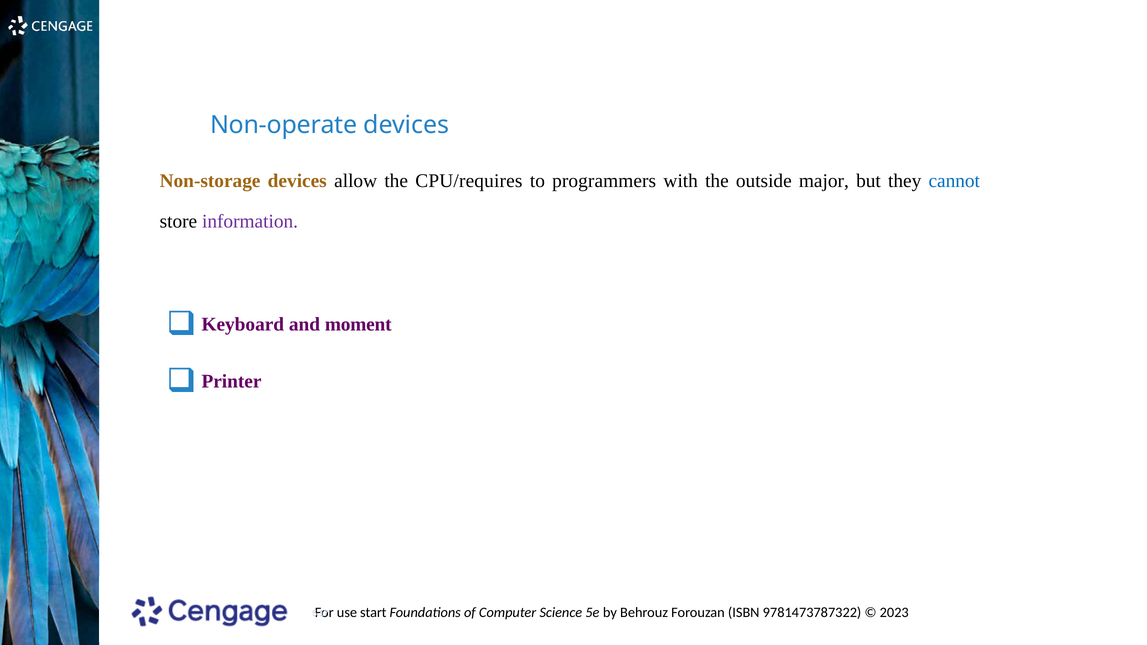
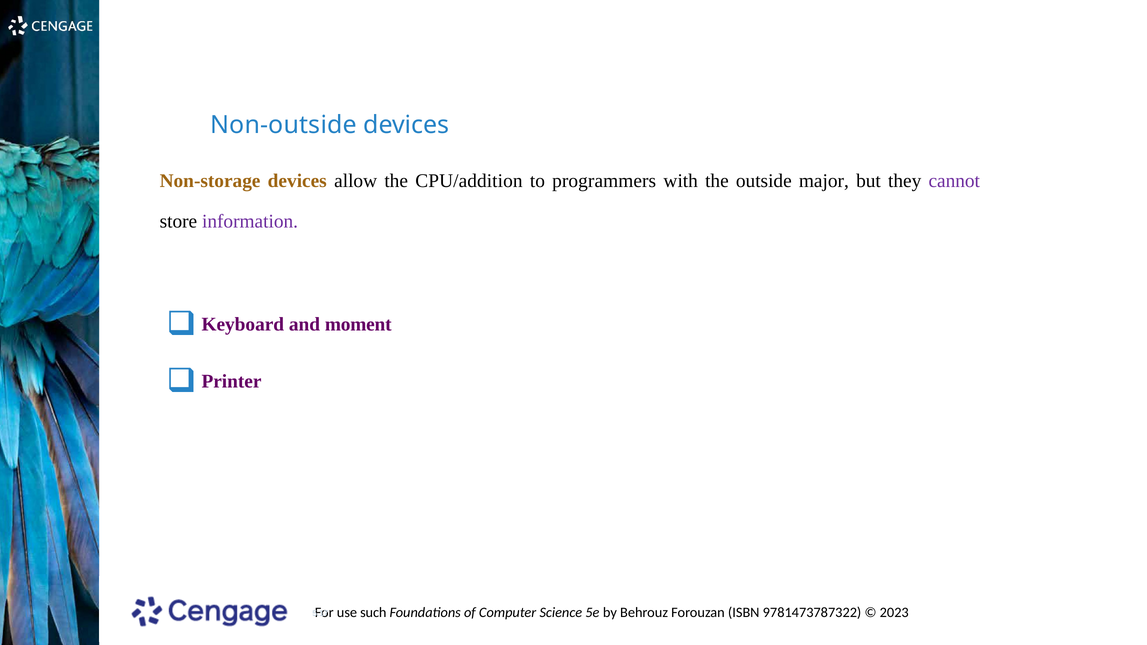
Non-operate: Non-operate -> Non-outside (283, 125)
CPU/requires: CPU/requires -> CPU/addition (469, 181)
cannot colour: blue -> purple (954, 181)
start: start -> such (373, 613)
